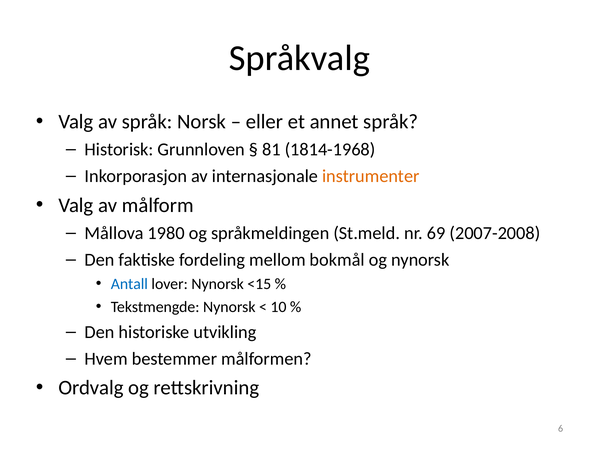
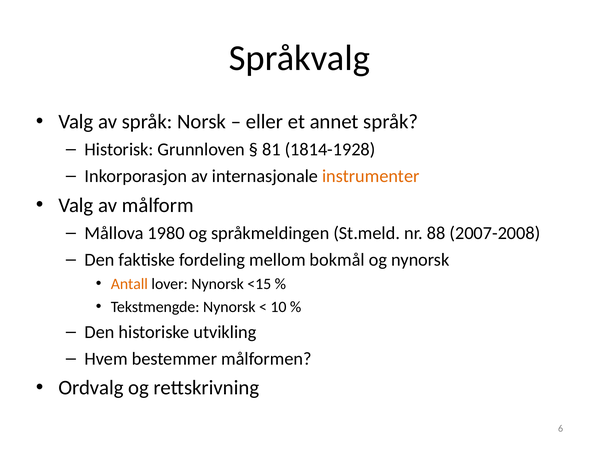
1814-1968: 1814-1968 -> 1814-1928 (330, 150)
69: 69 -> 88 (436, 233)
Antall colour: blue -> orange (129, 284)
